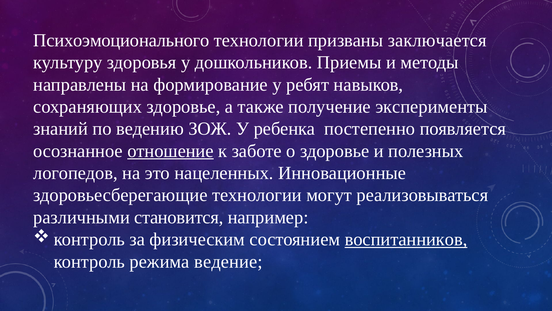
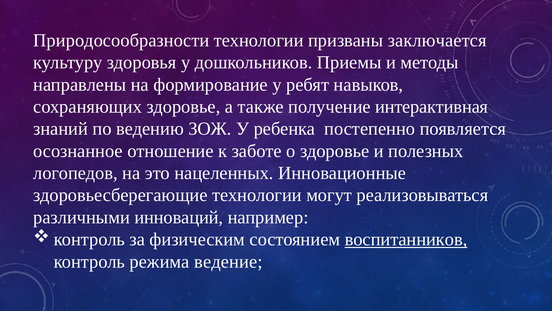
Психоэмоционального: Психоэмоционального -> Природосообразности (121, 40)
эксперименты: эксперименты -> интерактивная (432, 107)
отношение underline: present -> none (170, 151)
становится: становится -> инноваций (179, 217)
